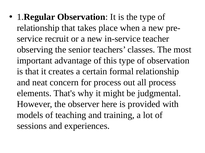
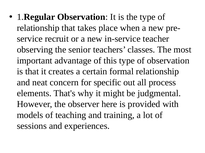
for process: process -> specific (108, 83)
